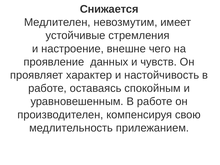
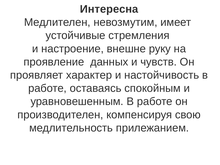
Снижается: Снижается -> Интересна (109, 9)
чего: чего -> руку (160, 49)
